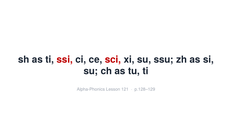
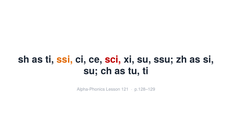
ssi colour: red -> orange (65, 59)
